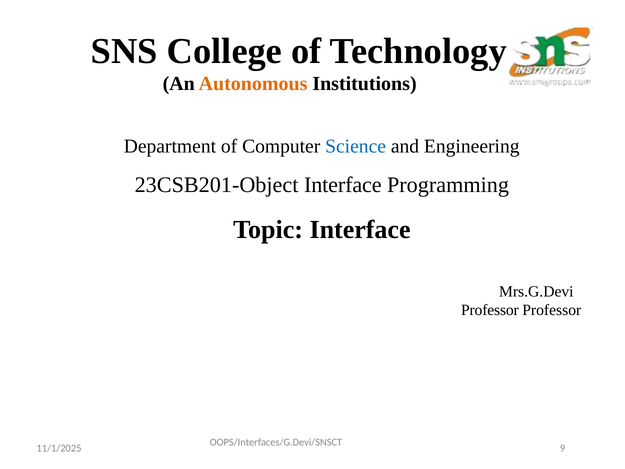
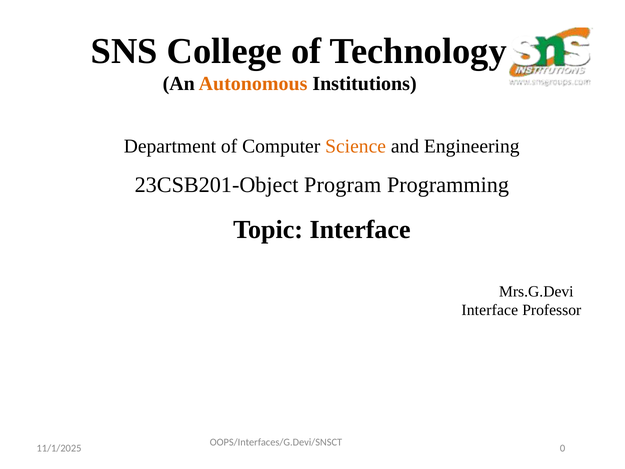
Science colour: blue -> orange (356, 146)
23CSB201-Object Interface: Interface -> Program (343, 185)
Professor: Professor -> Interface (490, 310)
9: 9 -> 0 (563, 448)
